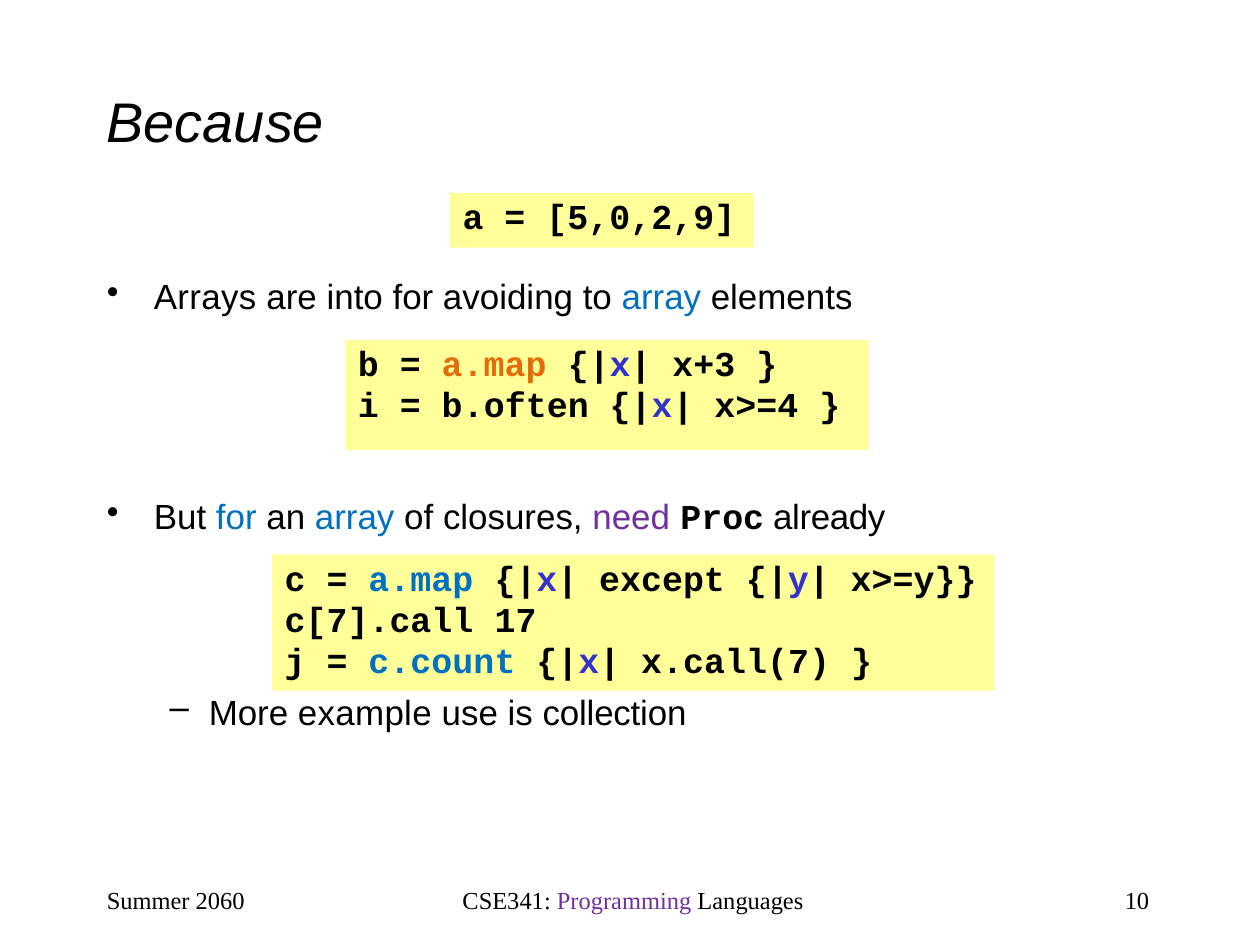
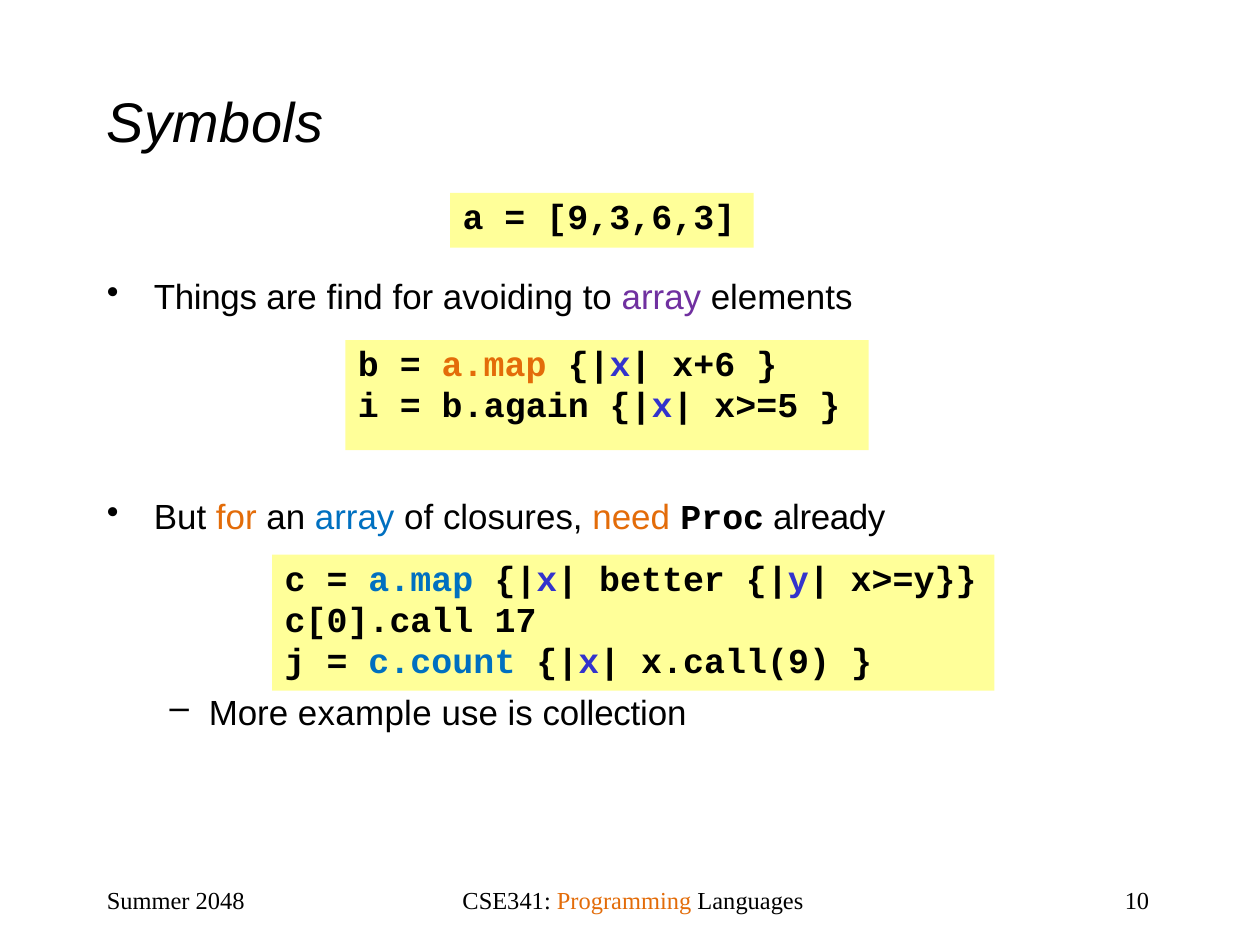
Because: Because -> Symbols (215, 124)
5,0,2,9: 5,0,2,9 -> 9,3,6,3 (641, 218)
Arrays: Arrays -> Things (205, 298)
into: into -> find (355, 298)
array colour: blue -> purple (661, 298)
x+3: x+3 -> x+6 (704, 365)
b.often: b.often -> b.again (515, 406)
x>=4: x>=4 -> x>=5 (756, 406)
for colour: blue -> orange (236, 518)
need colour: purple -> orange (631, 518)
except: except -> better (662, 580)
c[7].call: c[7].call -> c[0].call (379, 621)
x.call(7: x.call(7 -> x.call(9 (736, 662)
2060: 2060 -> 2048 (220, 902)
Programming colour: purple -> orange (624, 902)
